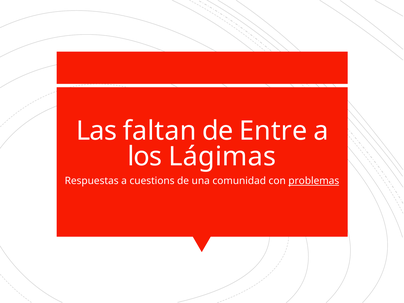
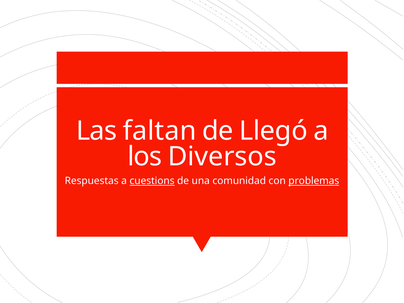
Entre: Entre -> Llegó (273, 131)
Lágimas: Lágimas -> Diversos (222, 157)
cuestions underline: none -> present (152, 181)
